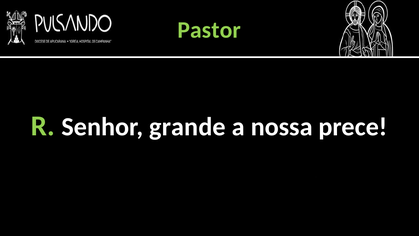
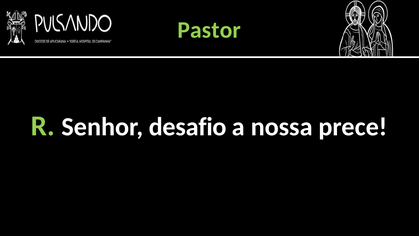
grande: grande -> desafio (188, 127)
